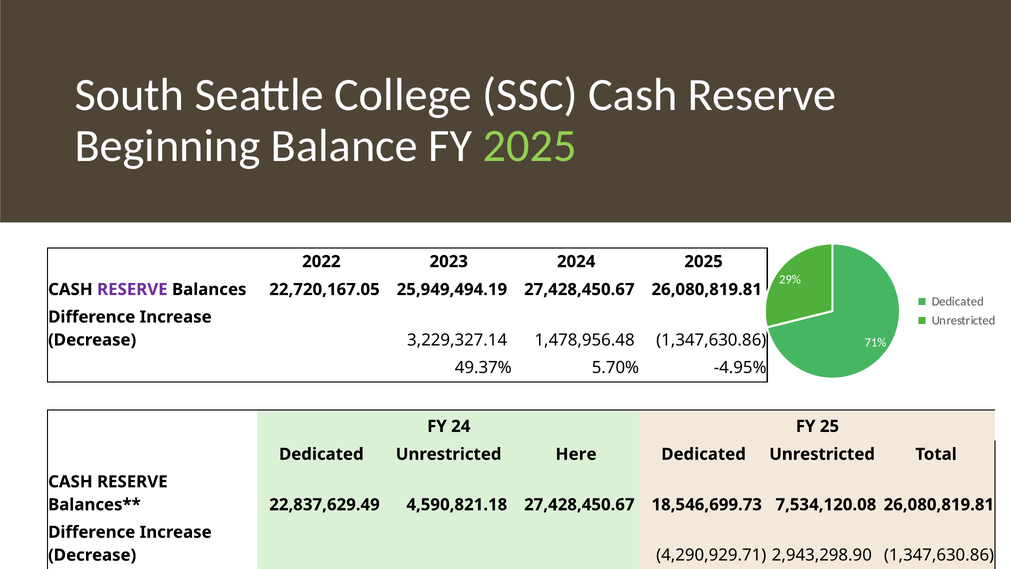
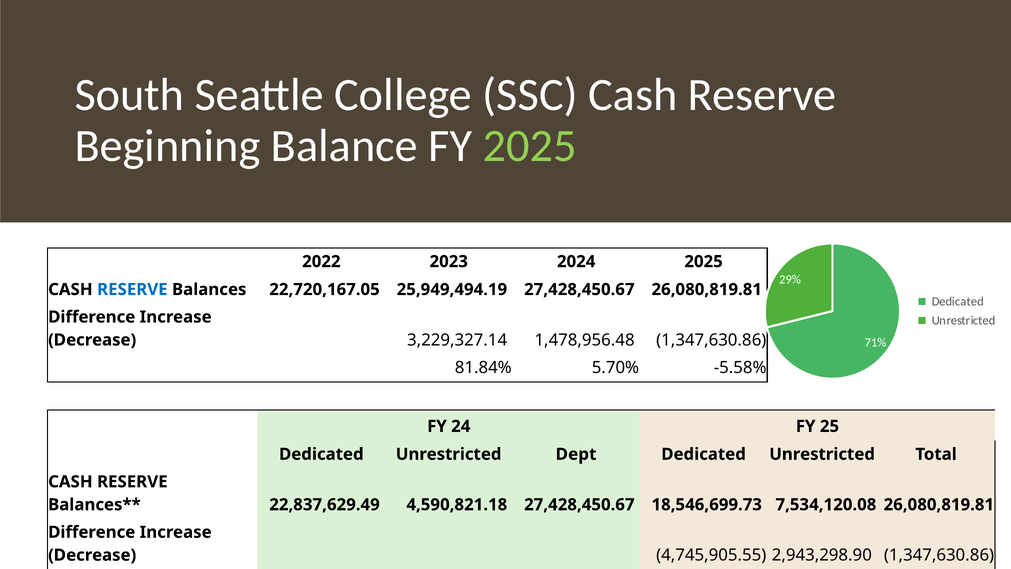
RESERVE colour: purple -> blue (132, 289)
49.37%: 49.37% -> 81.84% (483, 368)
-4.95%: -4.95% -> -5.58% (740, 368)
Here: Here -> Dept (576, 454)
4,290,929.71: 4,290,929.71 -> 4,745,905.55 (711, 555)
